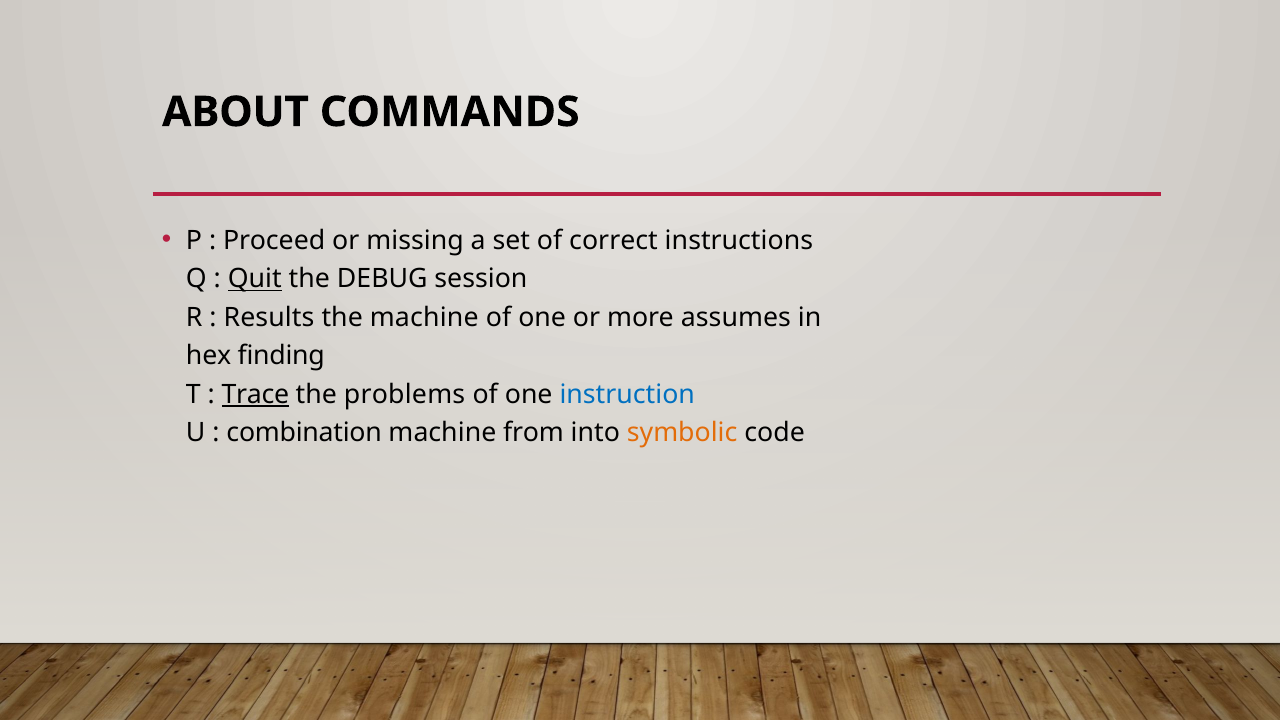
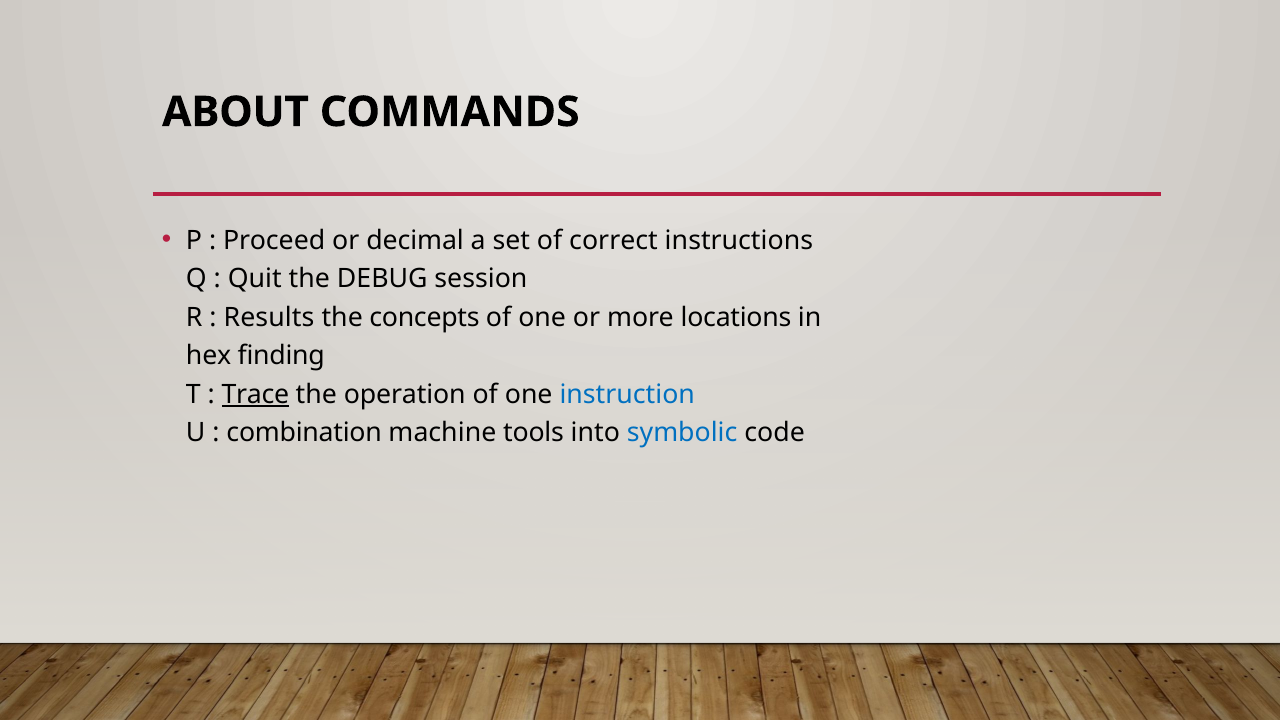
missing: missing -> decimal (415, 241)
Quit underline: present -> none (255, 279)
the machine: machine -> concepts (424, 317)
assumes: assumes -> locations (736, 317)
problems: problems -> operation (405, 394)
from: from -> tools (534, 433)
symbolic colour: orange -> blue (682, 433)
